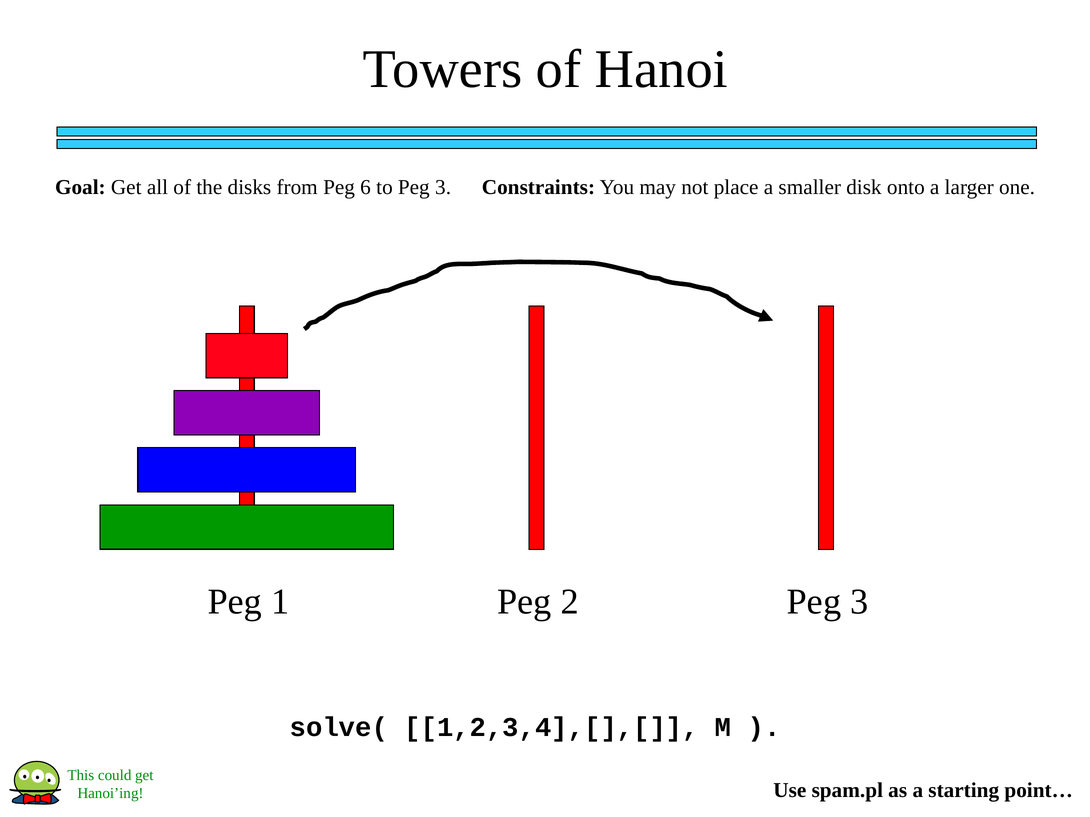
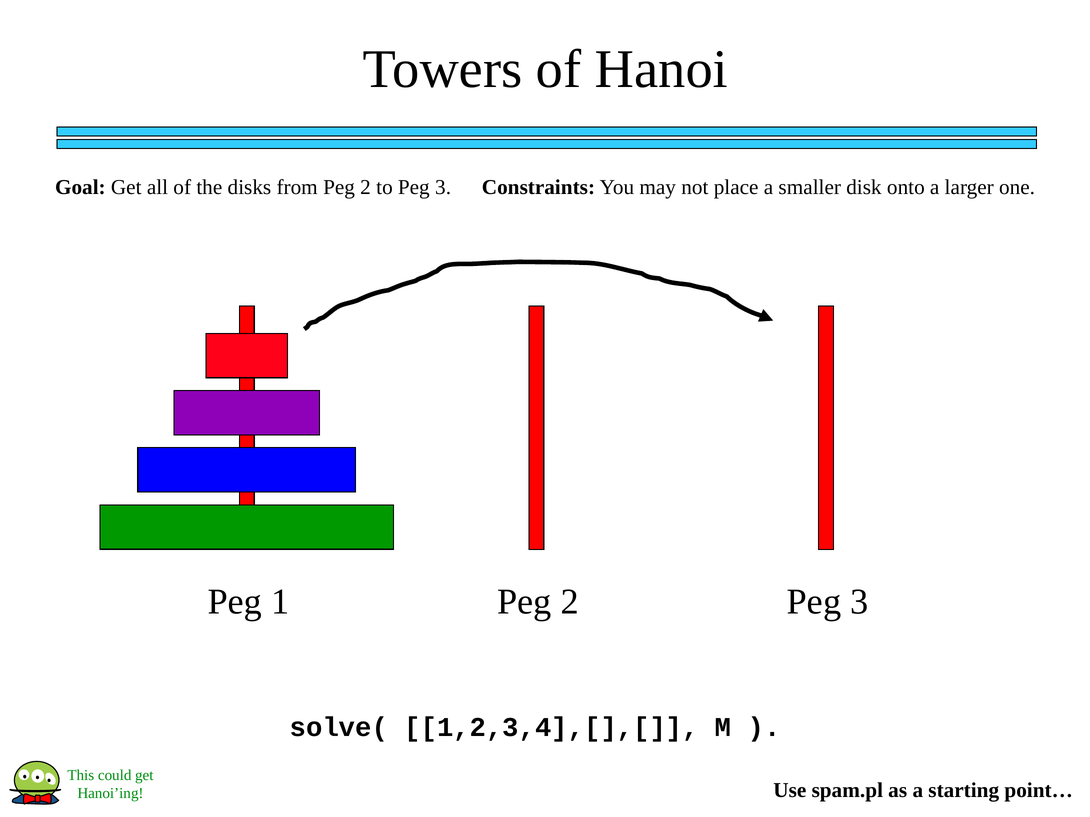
from Peg 6: 6 -> 2 (365, 188)
